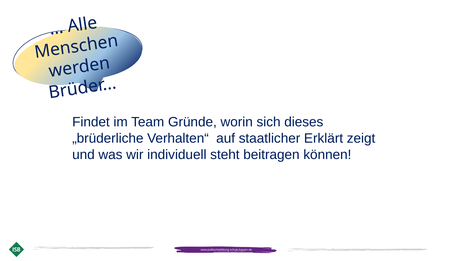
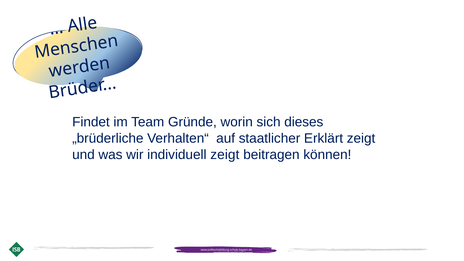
individuell steht: steht -> zeigt (225, 155)
